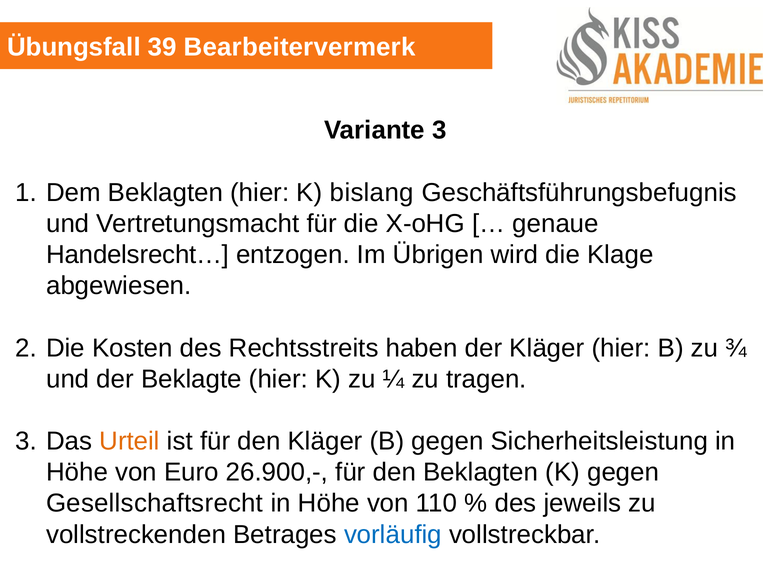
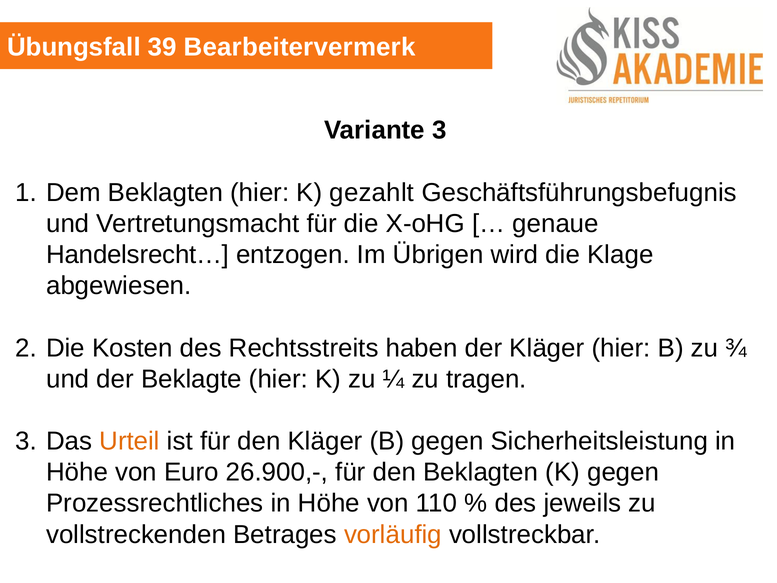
bislang: bislang -> gezahlt (372, 192)
Gesellschaftsrecht: Gesellschaftsrecht -> Prozessrechtliches (155, 503)
vorläufig colour: blue -> orange (393, 534)
